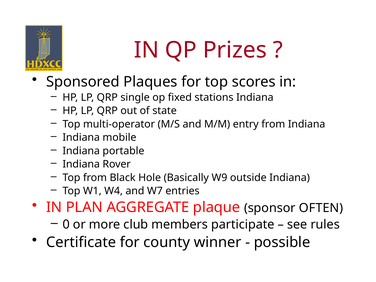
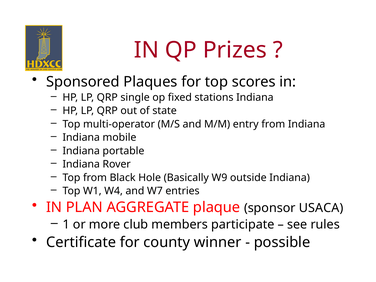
OFTEN: OFTEN -> USACA (321, 208)
0: 0 -> 1 (66, 225)
